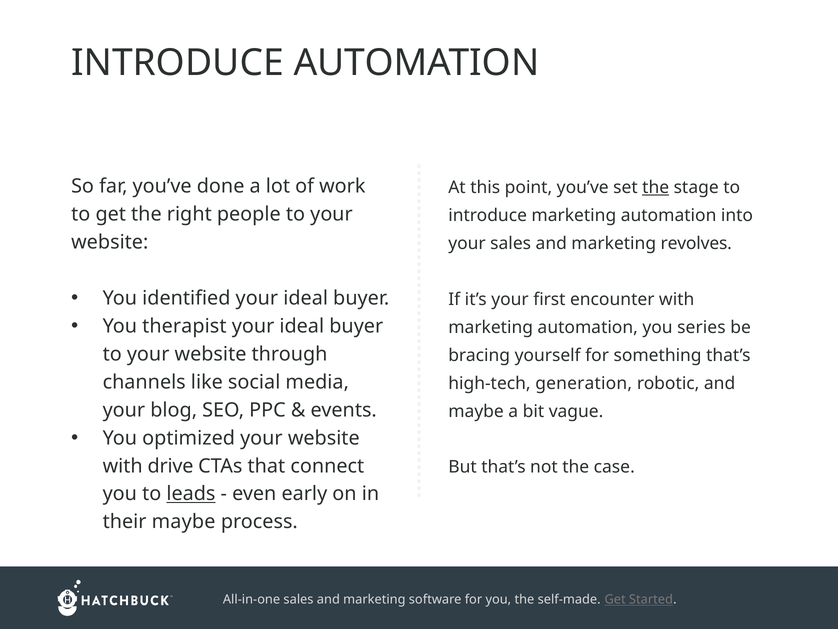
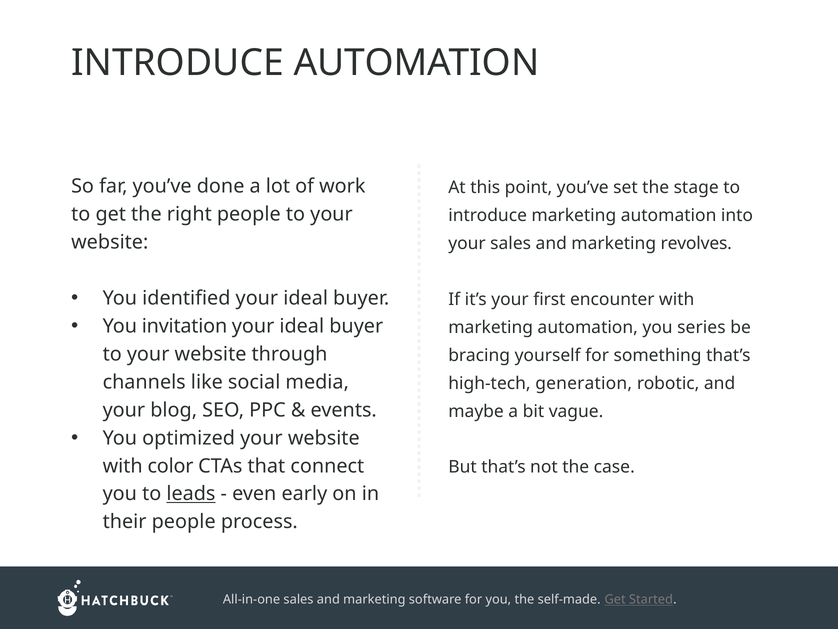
the underline: present -> none (656, 187)
therapist: therapist -> invitation (185, 326)
drive: drive -> color (171, 466)
their maybe: maybe -> people (184, 522)
